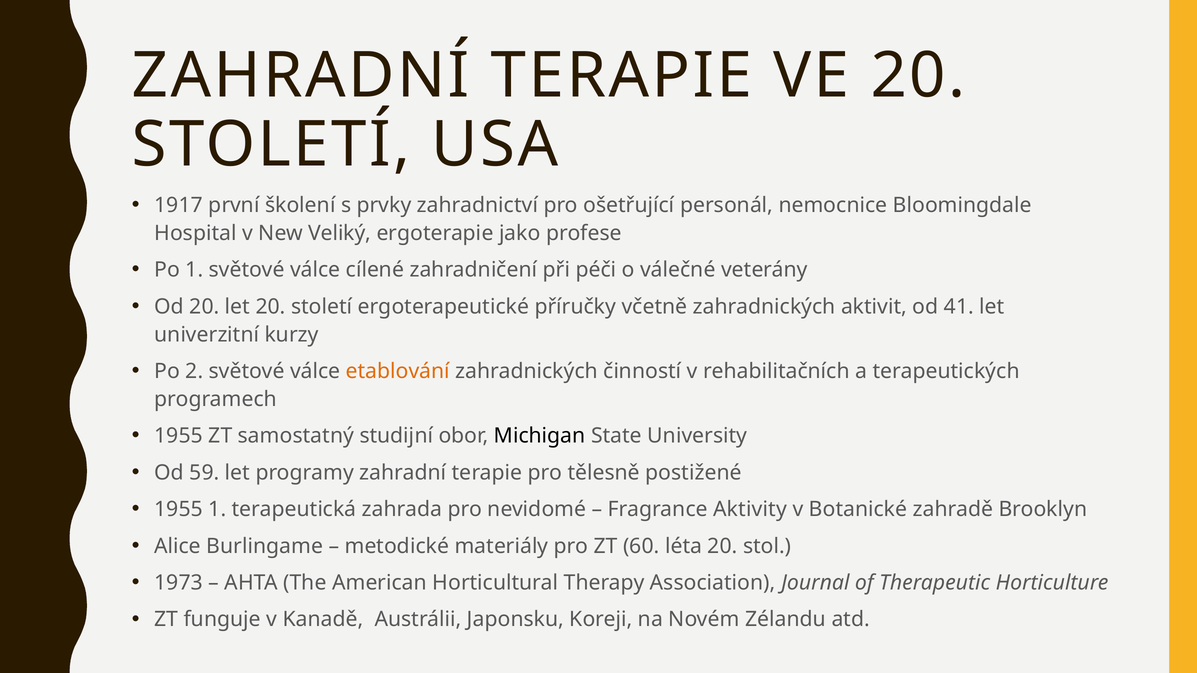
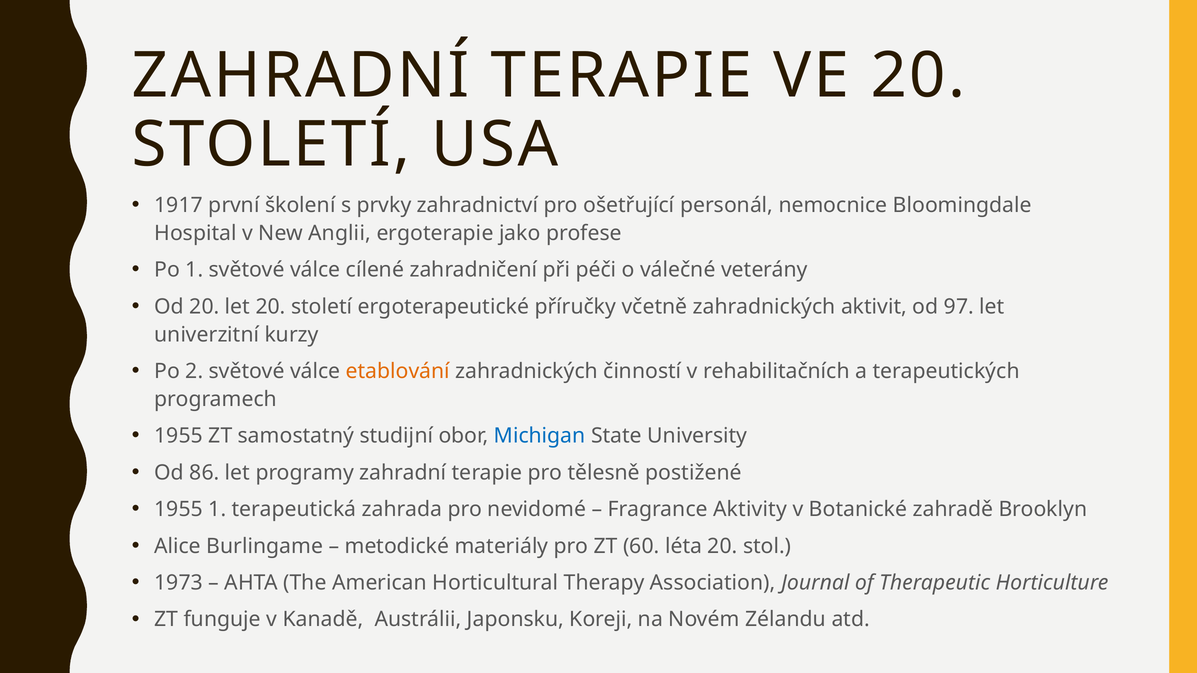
Veliký: Veliký -> Anglii (340, 233)
41: 41 -> 97 (959, 307)
Michigan colour: black -> blue (540, 436)
59: 59 -> 86 (204, 473)
